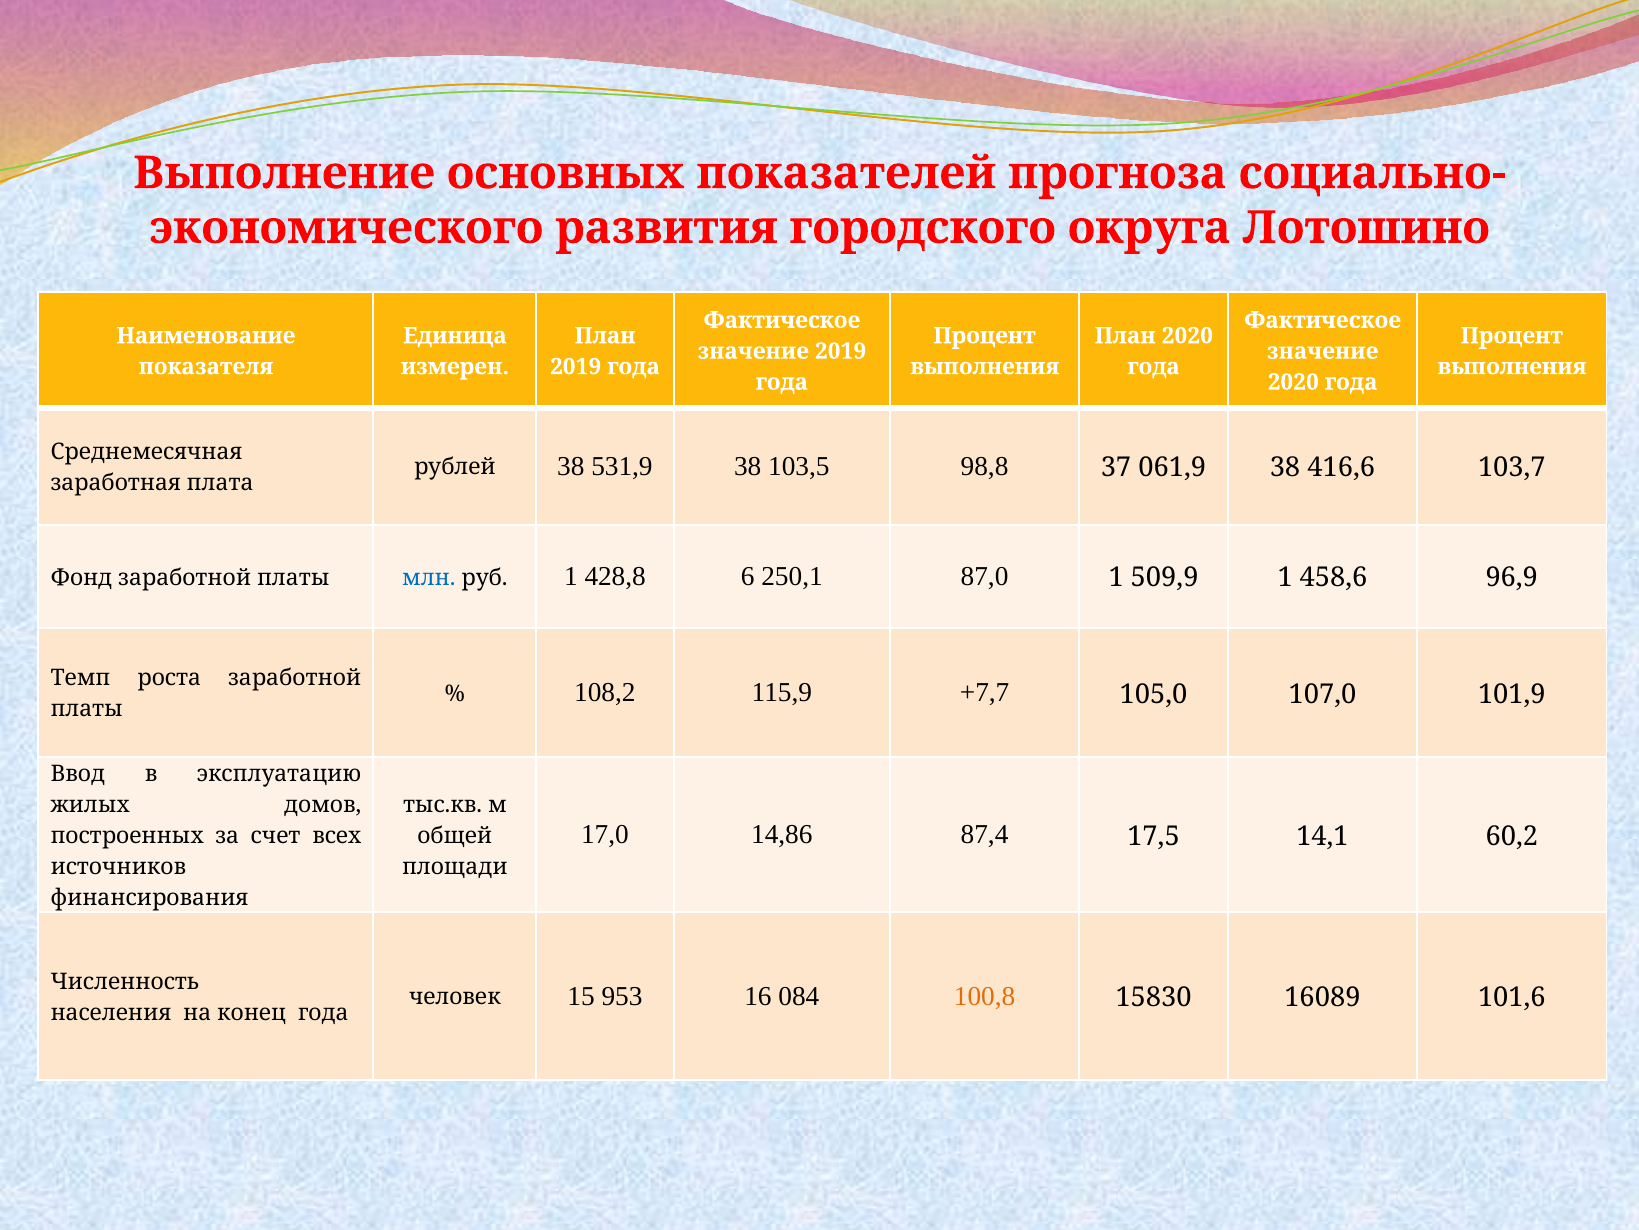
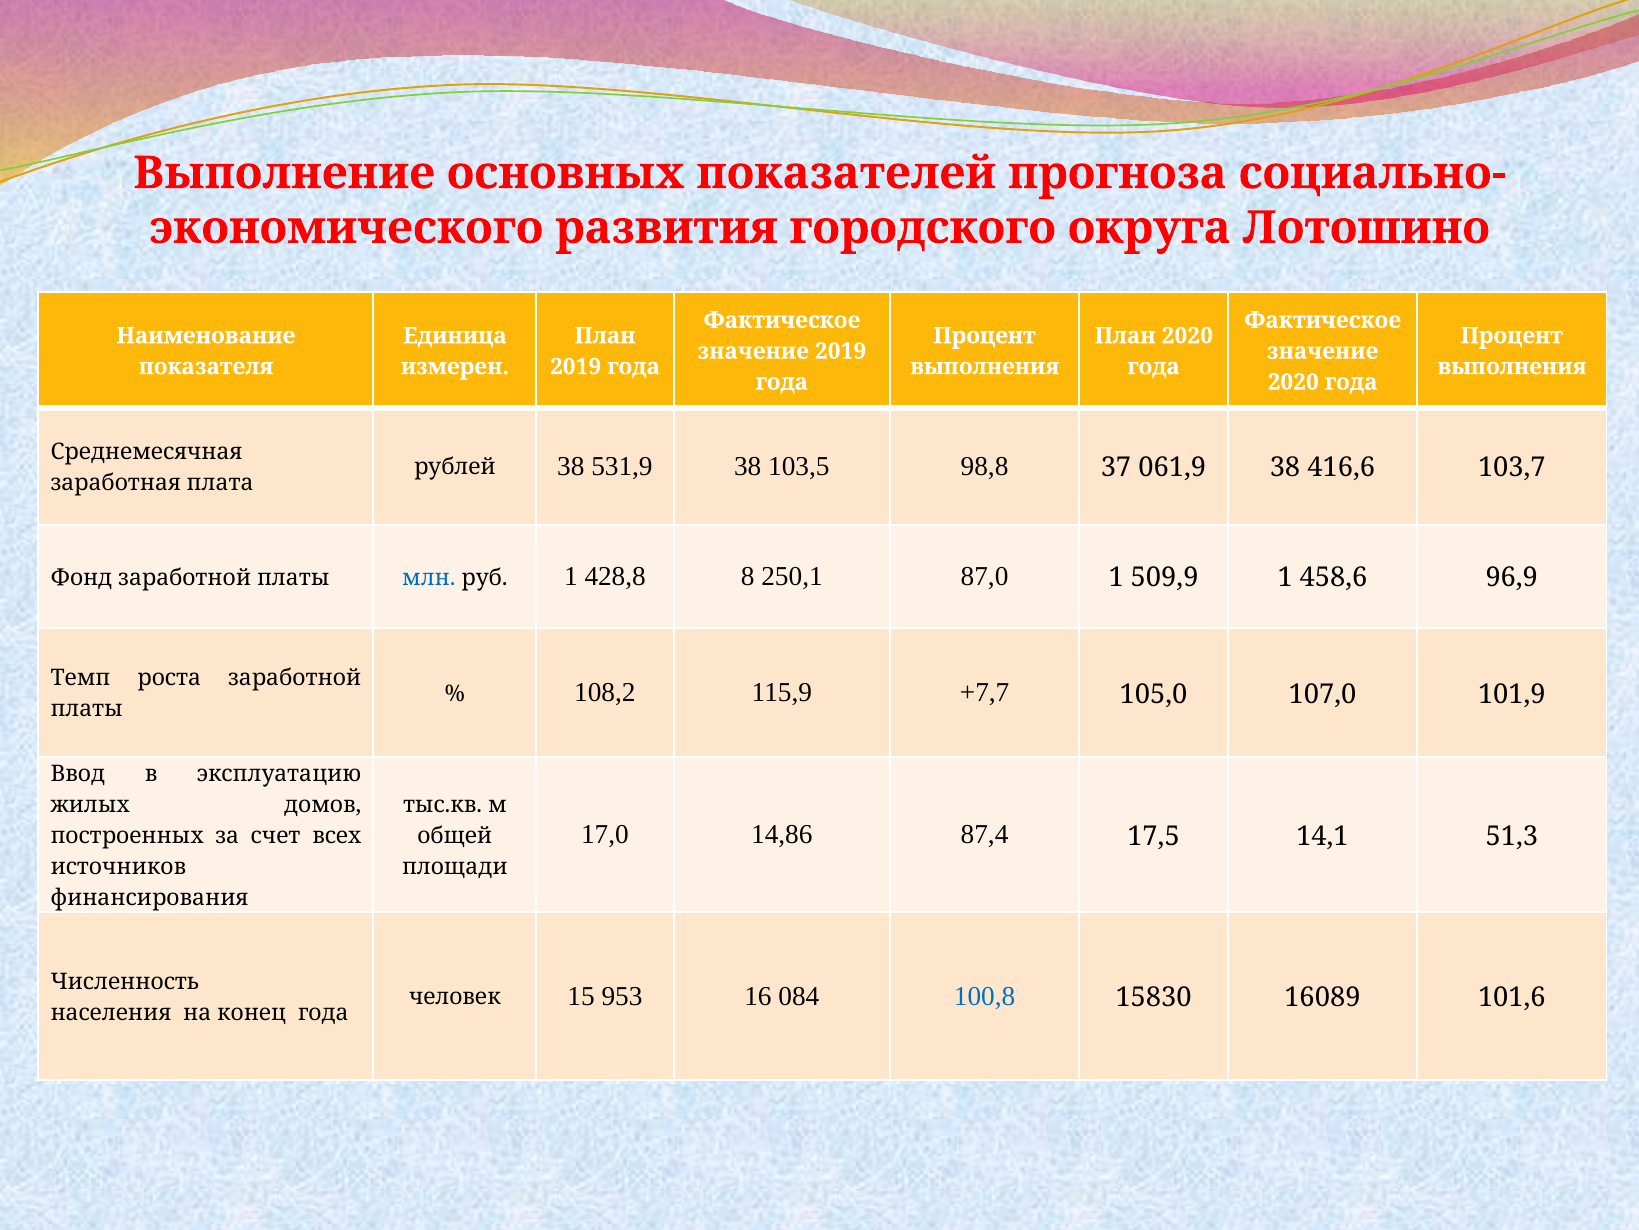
6: 6 -> 8 (748, 576)
60,2: 60,2 -> 51,3 (1512, 836)
100,8 colour: orange -> blue (985, 995)
